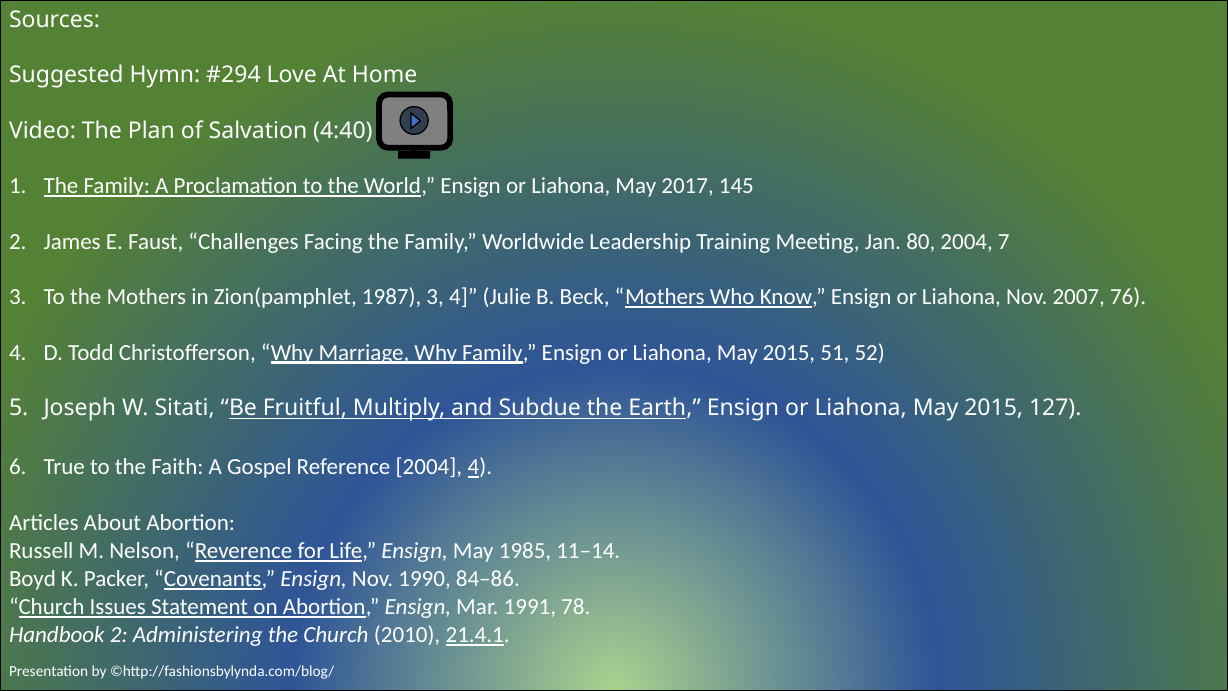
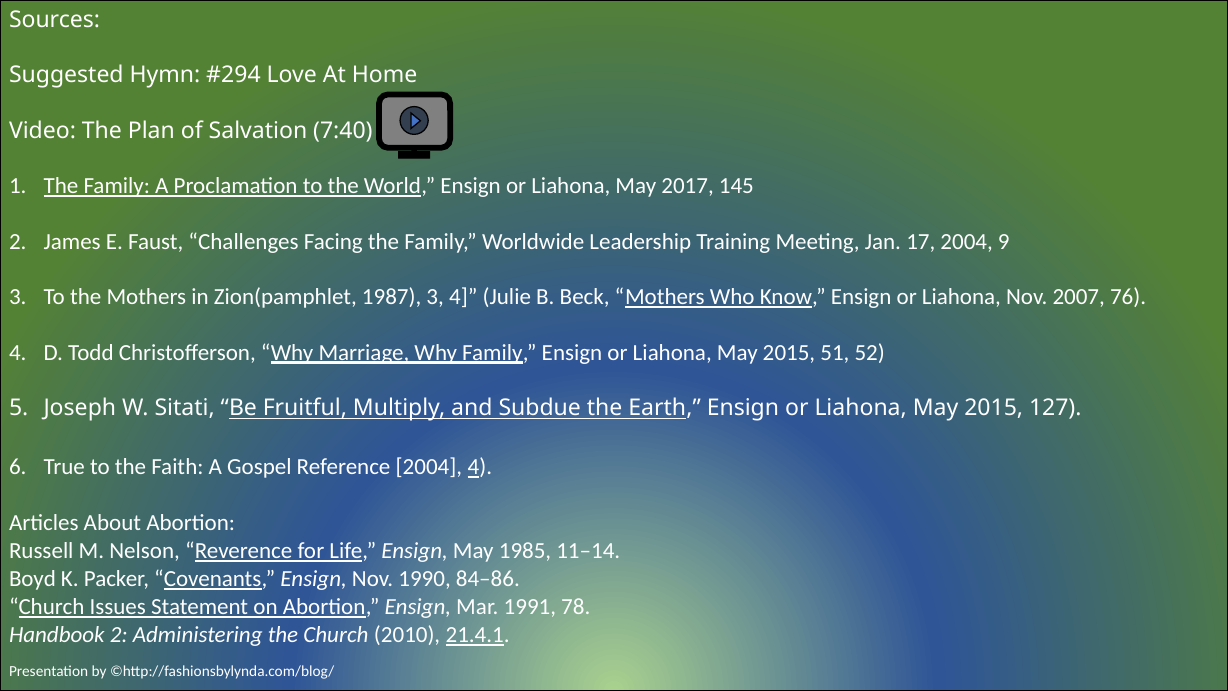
4:40: 4:40 -> 7:40 (343, 130)
80: 80 -> 17 (921, 241)
7: 7 -> 9 (1004, 241)
